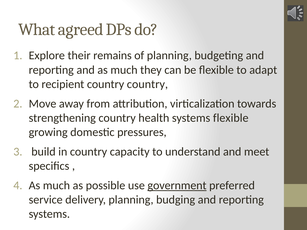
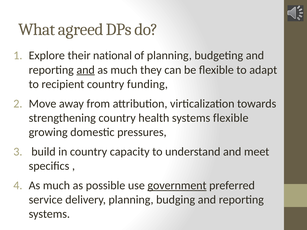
remains: remains -> national (112, 56)
and underline: none -> present (86, 70)
country country: country -> funding (147, 84)
